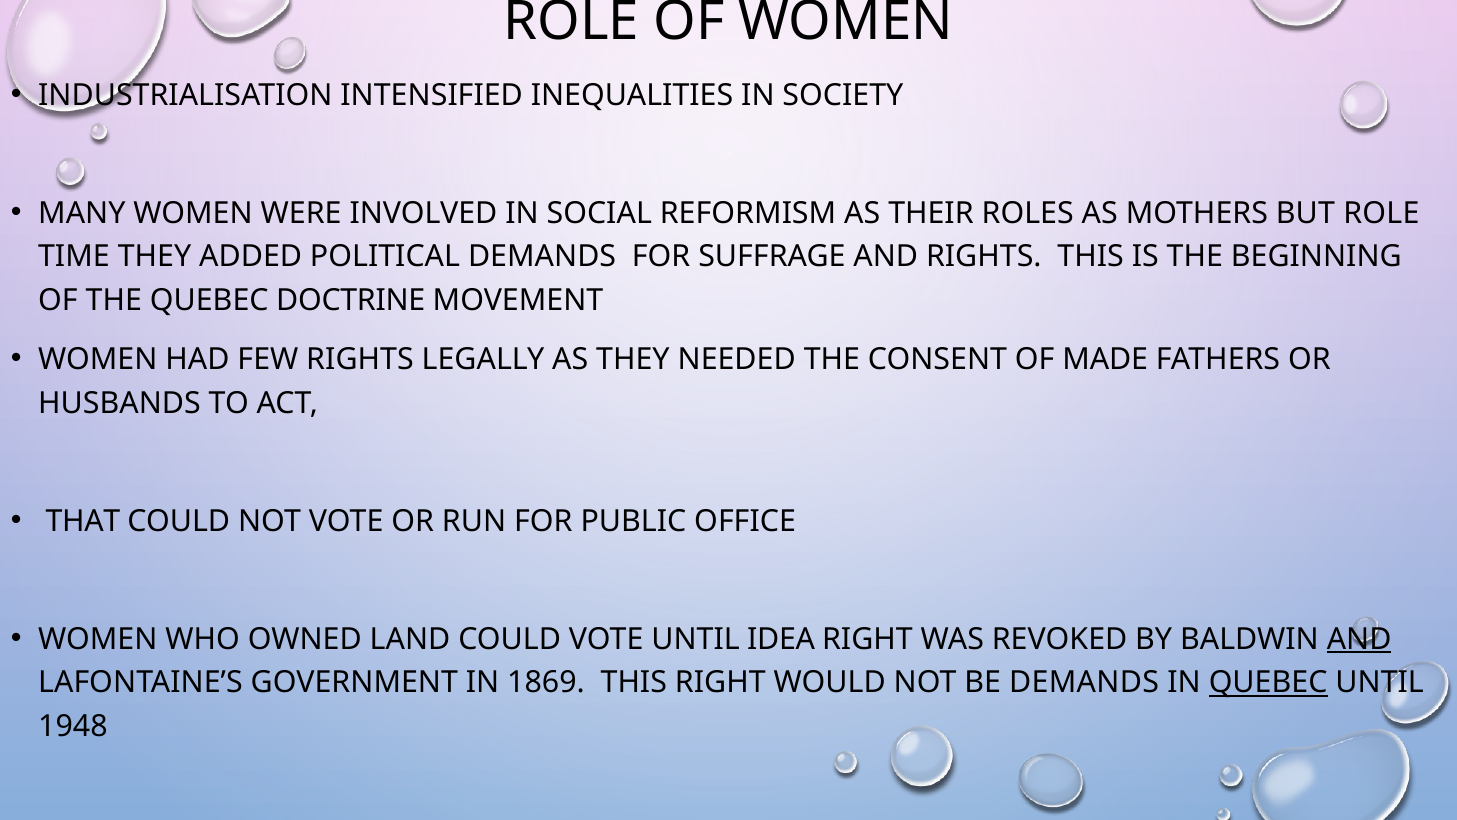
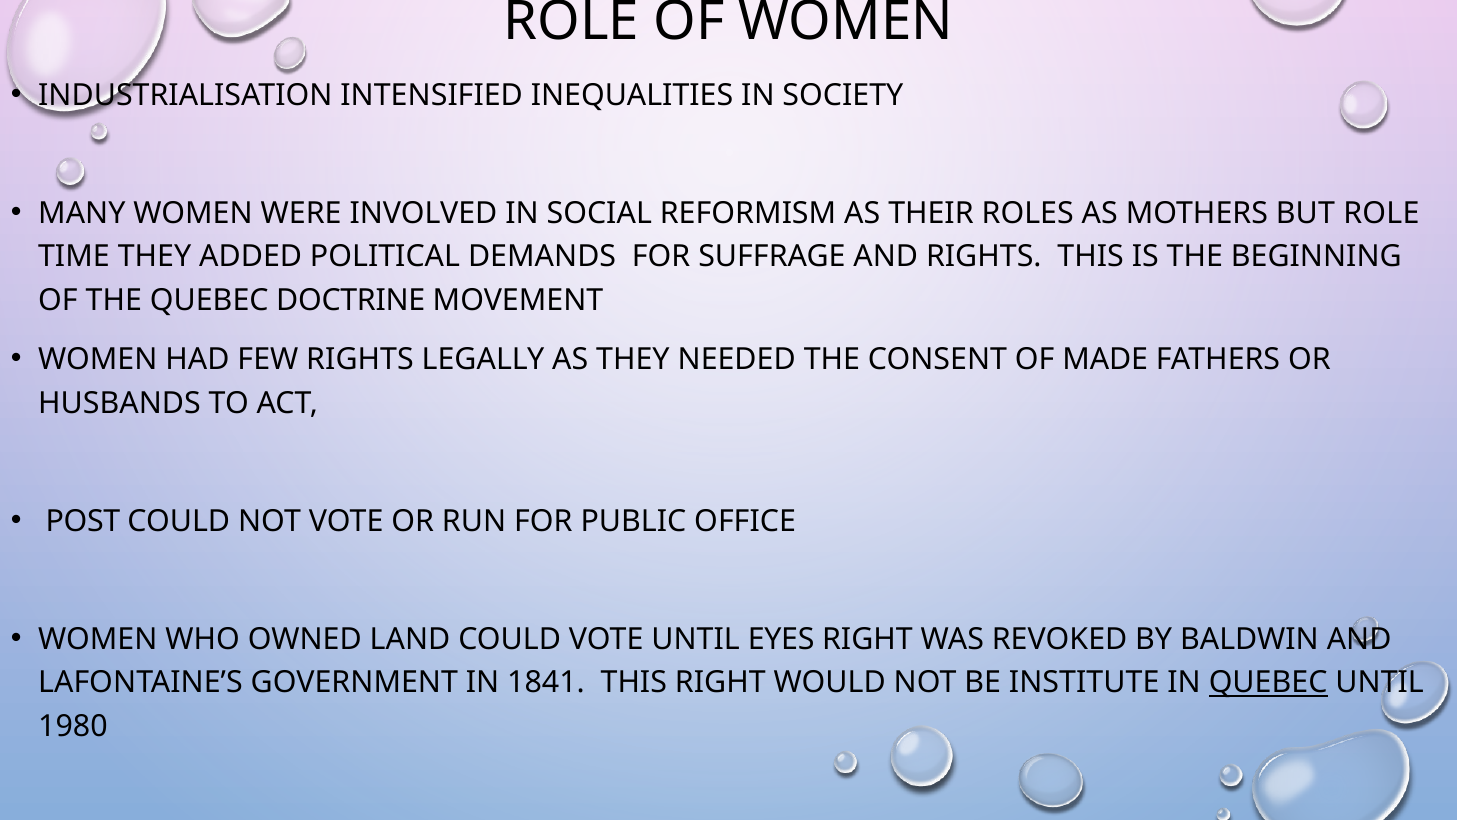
THAT: THAT -> POST (83, 521)
IDEA: IDEA -> EYES (781, 639)
AND underline: present -> none (1359, 639)
1869: 1869 -> 1841 (546, 682)
BE DEMANDS: DEMANDS -> INSTITUTE (1084, 682)
1948: 1948 -> 1980 (73, 726)
